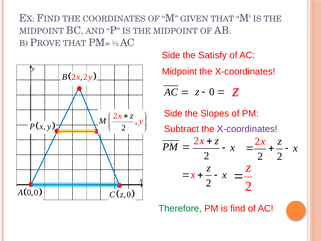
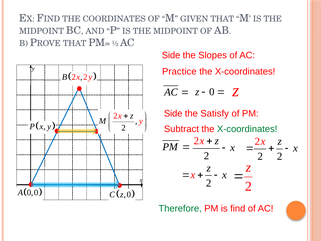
Satisfy: Satisfy -> Slopes (213, 55)
Midpoint: Midpoint -> Practice (179, 71)
Slopes: Slopes -> Satisfy (215, 113)
X-coordinates colour: purple -> green (247, 129)
